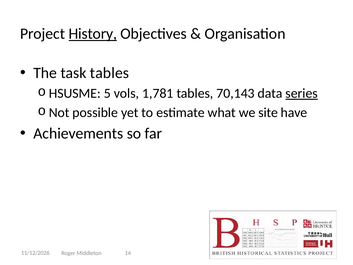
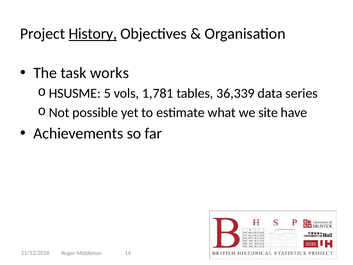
task tables: tables -> works (109, 73)
70,143: 70,143 -> 36,339 (236, 93)
series underline: present -> none (302, 93)
